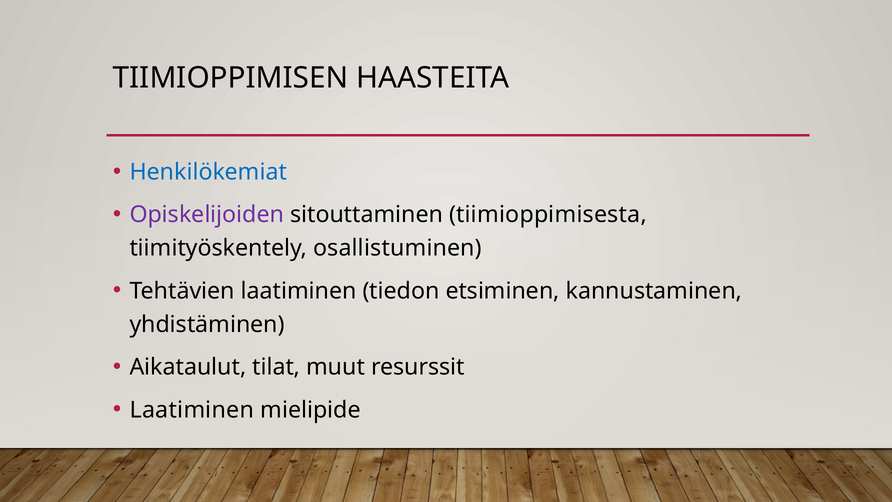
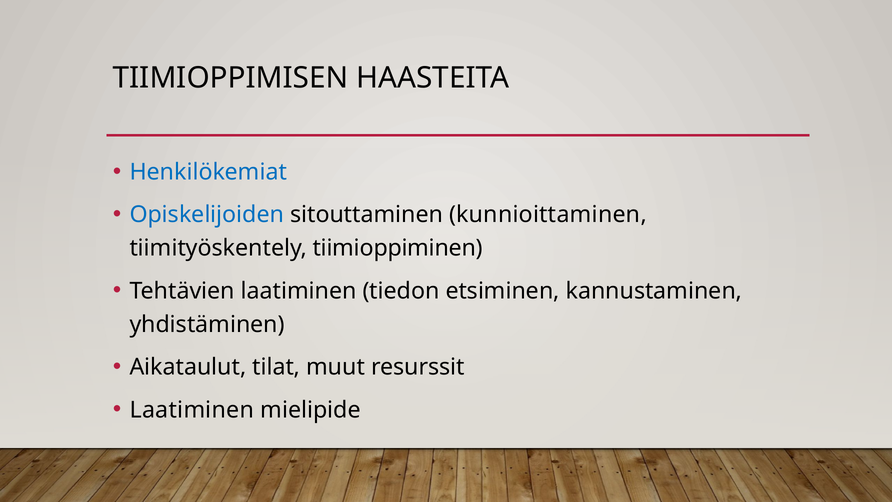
Opiskelijoiden colour: purple -> blue (207, 215)
tiimioppimisesta: tiimioppimisesta -> kunnioittaminen (548, 215)
osallistuminen: osallistuminen -> tiimioppiminen (398, 248)
